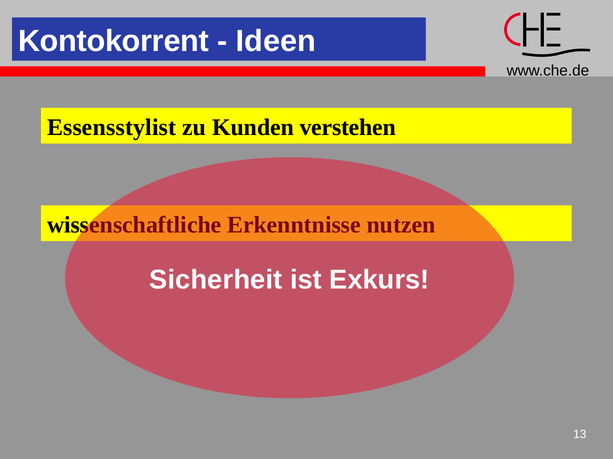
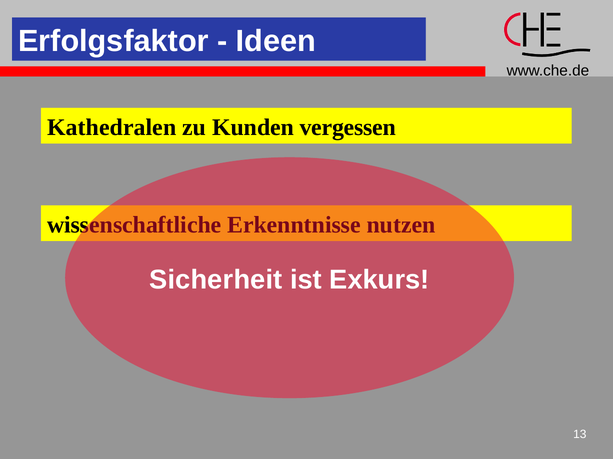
Kontokorrent: Kontokorrent -> Erfolgsfaktor (113, 41)
Essensstylist: Essensstylist -> Kathedralen (112, 128)
verstehen: verstehen -> vergessen (348, 128)
